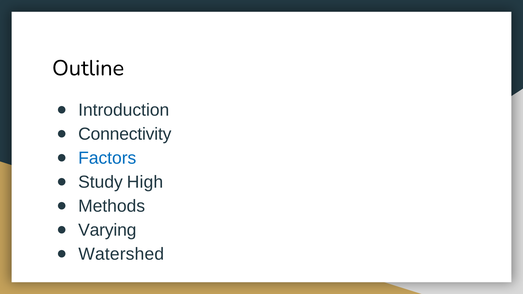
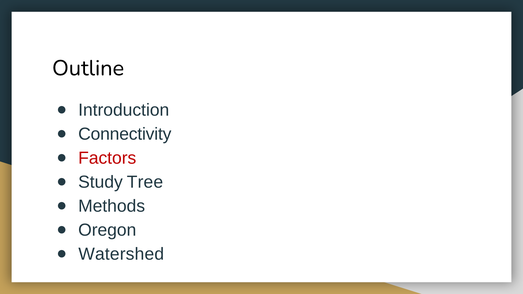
Factors colour: blue -> red (107, 158)
High: High -> Tree (145, 182)
Varying: Varying -> Oregon (107, 230)
